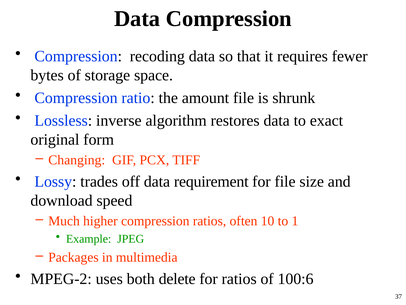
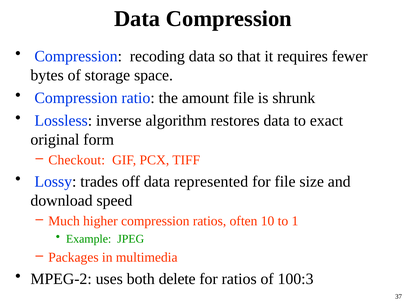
Changing: Changing -> Checkout (77, 160)
requirement: requirement -> represented (211, 181)
100:6: 100:6 -> 100:3 (296, 278)
